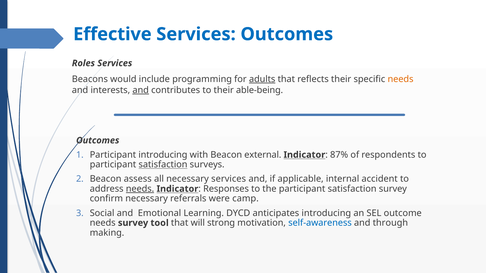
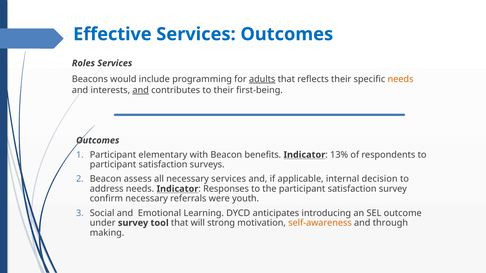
able-being: able-being -> first-being (260, 90)
Participant introducing: introducing -> elementary (163, 155)
external: external -> benefits (263, 155)
87%: 87% -> 13% (339, 155)
satisfaction underline: present -> none (163, 165)
accident: accident -> decision (380, 179)
needs underline: present -> none (140, 189)
camp: camp -> youth (246, 199)
needs: needs -> under (103, 223)
self-awareness colour: blue -> orange (320, 223)
